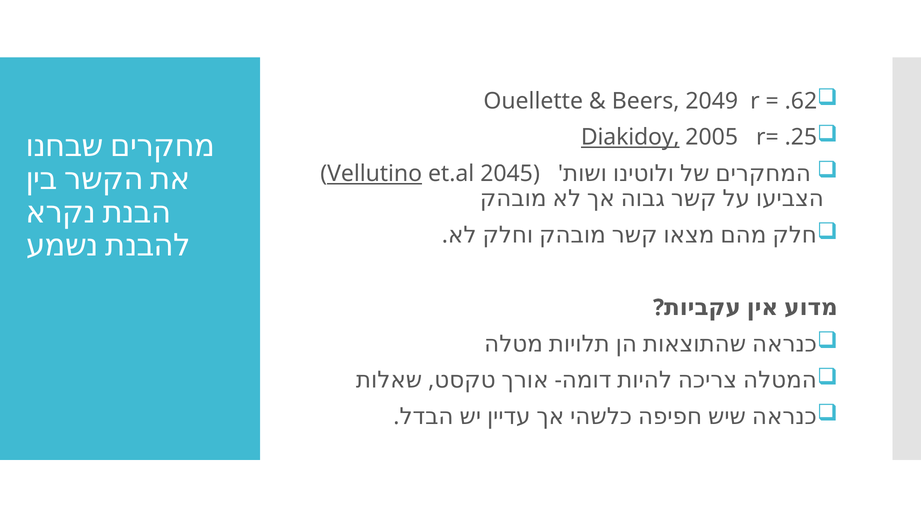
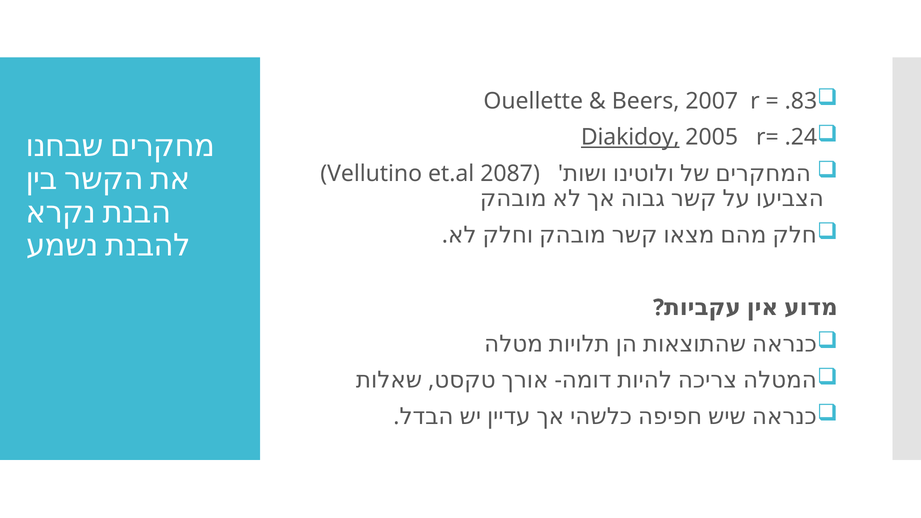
2049: 2049 -> 2007 (712, 101)
.62: .62 -> .83 (801, 101)
.25: .25 -> .24 (801, 137)
Vellutino underline: present -> none (375, 174)
2045: 2045 -> 2087 (507, 174)
